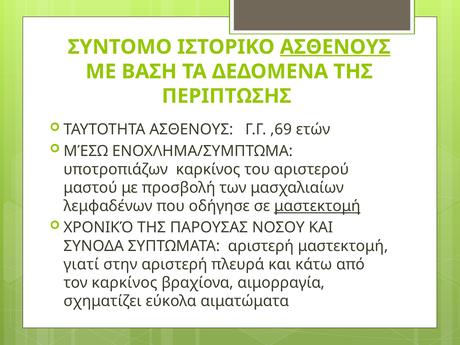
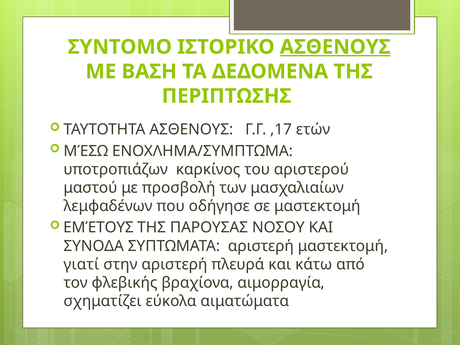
,69: ,69 -> ,17 (281, 129)
μαστεκτομή underline: present -> none (317, 206)
ΧΡΟΝΙΚΌ: ΧΡΟΝΙΚΌ -> ΕΜΈΤΟΥΣ (98, 228)
τον καρκίνος: καρκίνος -> φλεβικής (124, 283)
